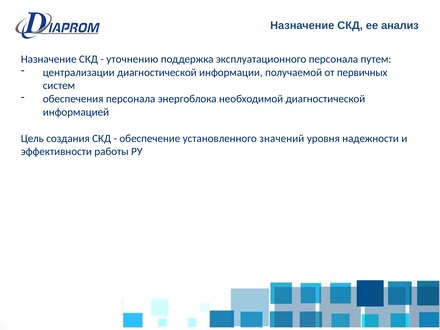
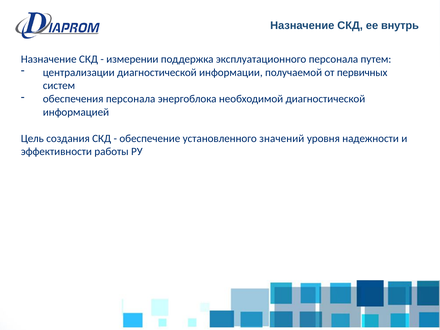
анализ: анализ -> внутрь (400, 26)
уточнению: уточнению -> измерении (132, 59)
